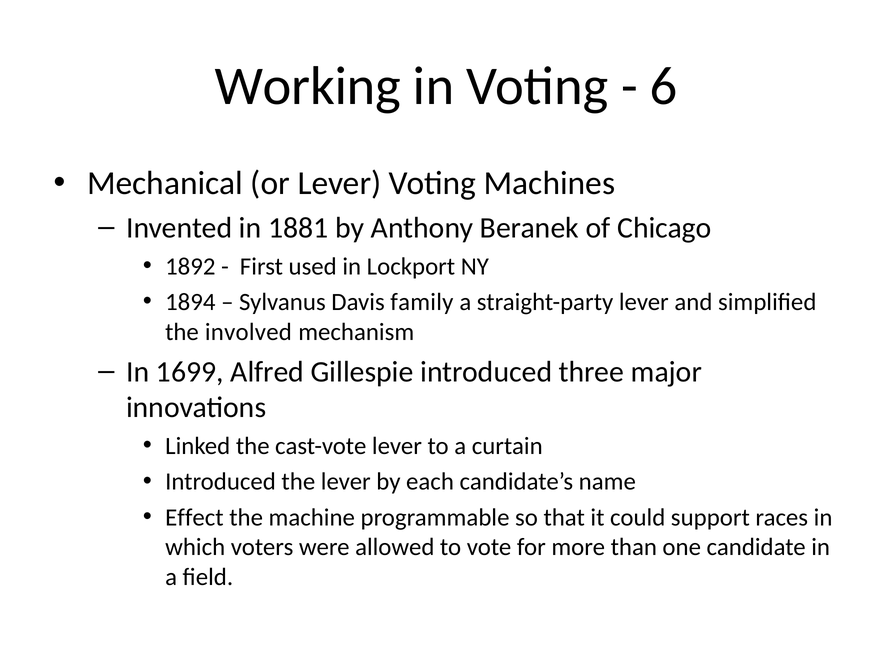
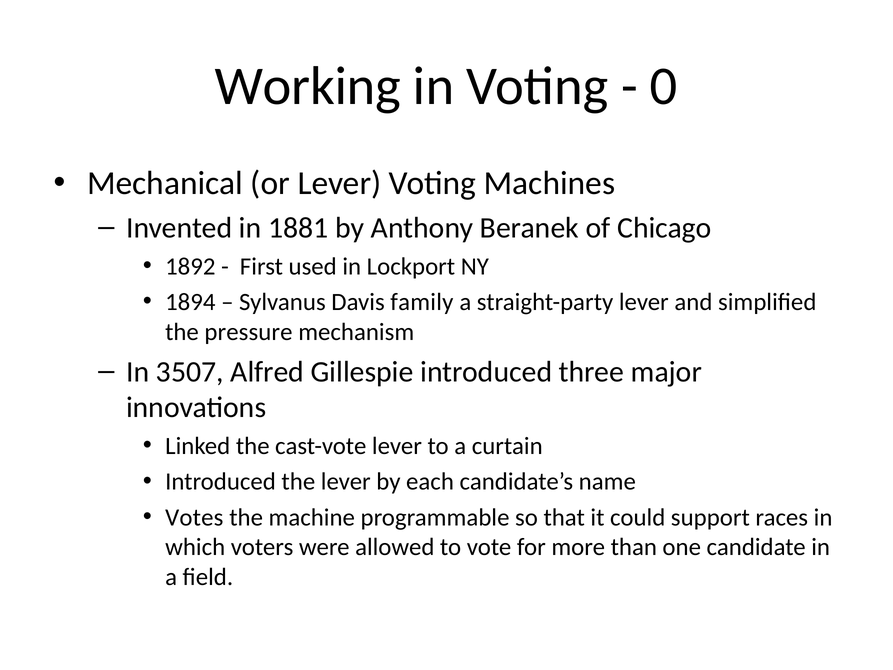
6: 6 -> 0 (664, 86)
involved: involved -> pressure (248, 332)
1699: 1699 -> 3507 (190, 372)
Effect: Effect -> Votes (194, 517)
